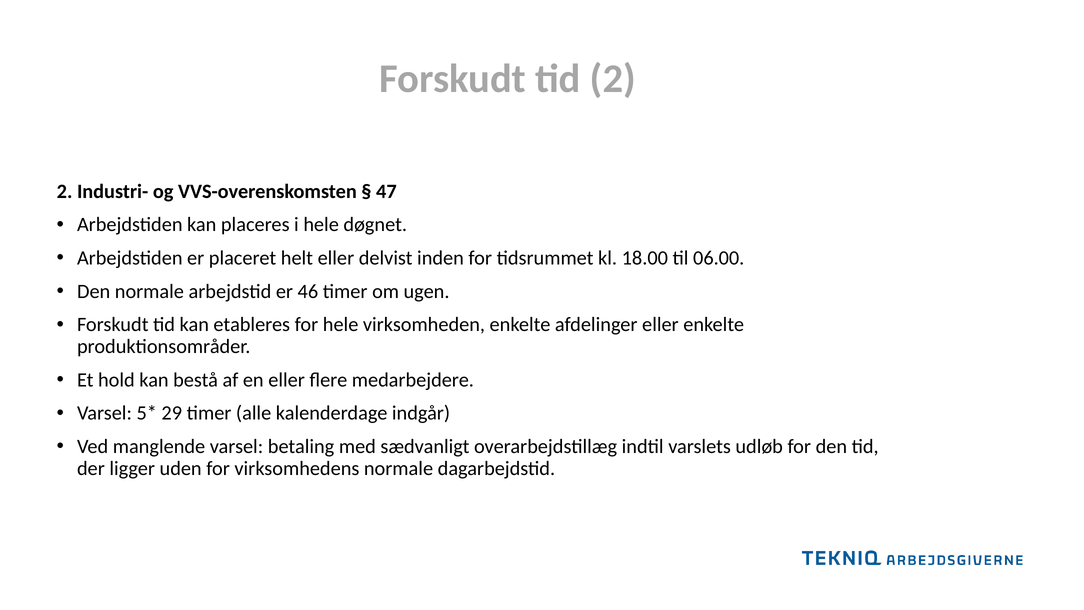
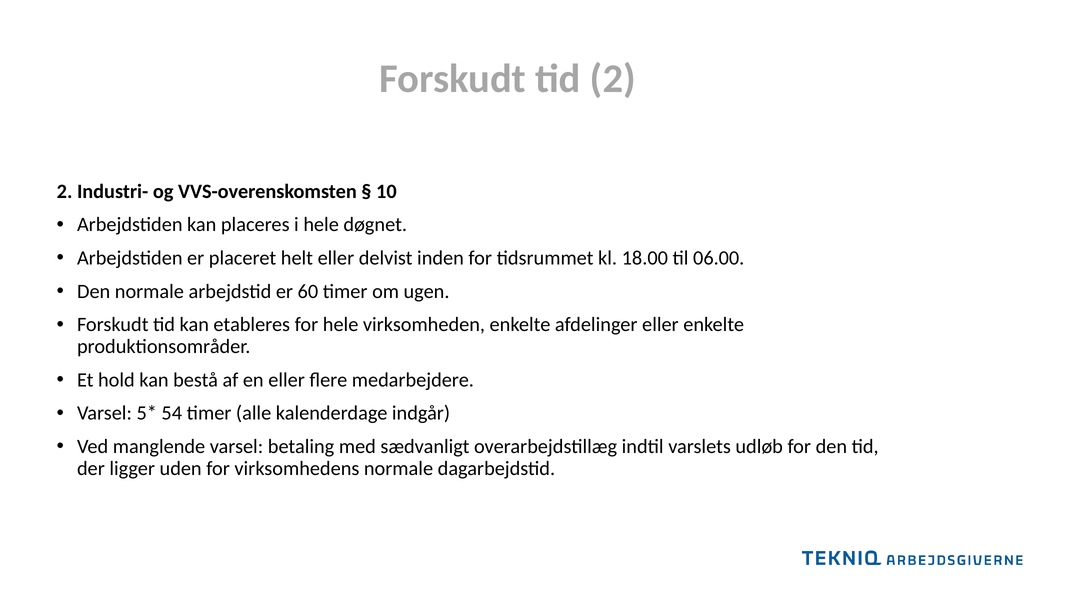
47: 47 -> 10 (386, 191)
46: 46 -> 60 (308, 291)
29: 29 -> 54 (172, 413)
